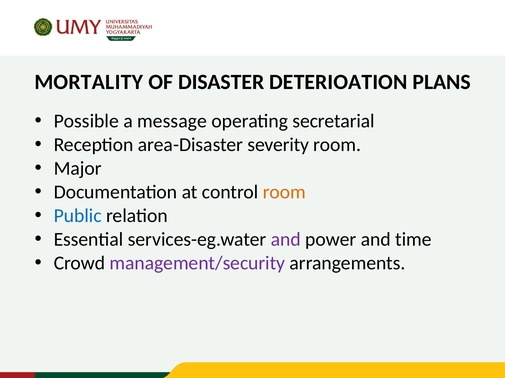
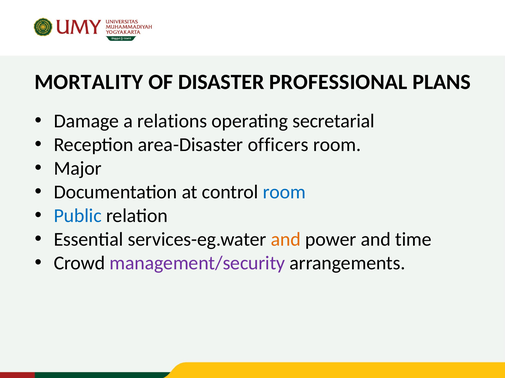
DETERIOATION: DETERIOATION -> PROFESSIONAL (338, 82)
Possible: Possible -> Damage (86, 121)
message: message -> relations (172, 121)
severity: severity -> officers (278, 145)
room colour: orange -> blue (284, 192)
and colour: purple -> orange (286, 240)
